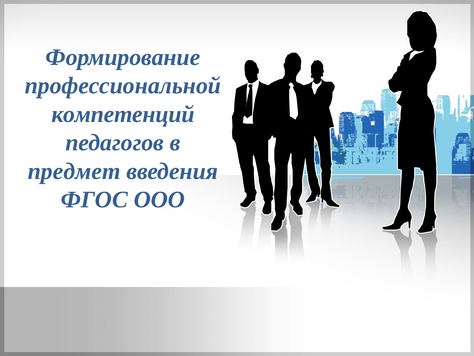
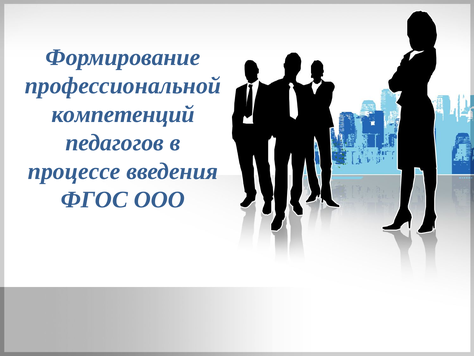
предмет: предмет -> процессе (74, 171)
